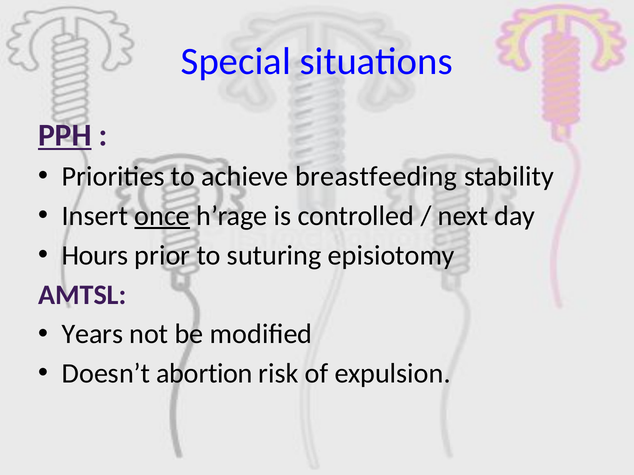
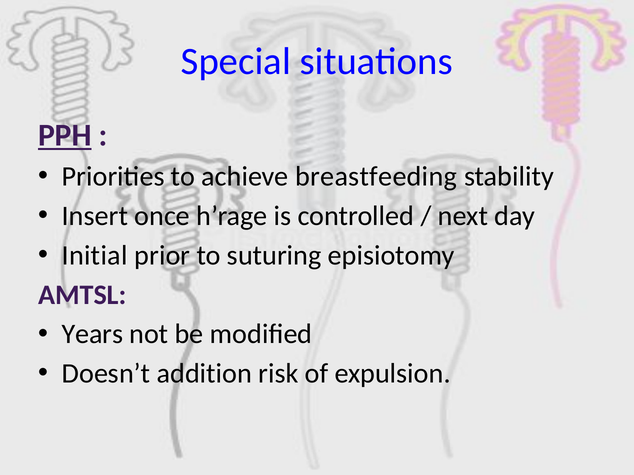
once underline: present -> none (162, 216)
Hours: Hours -> Initial (95, 256)
abortion: abortion -> addition (204, 374)
